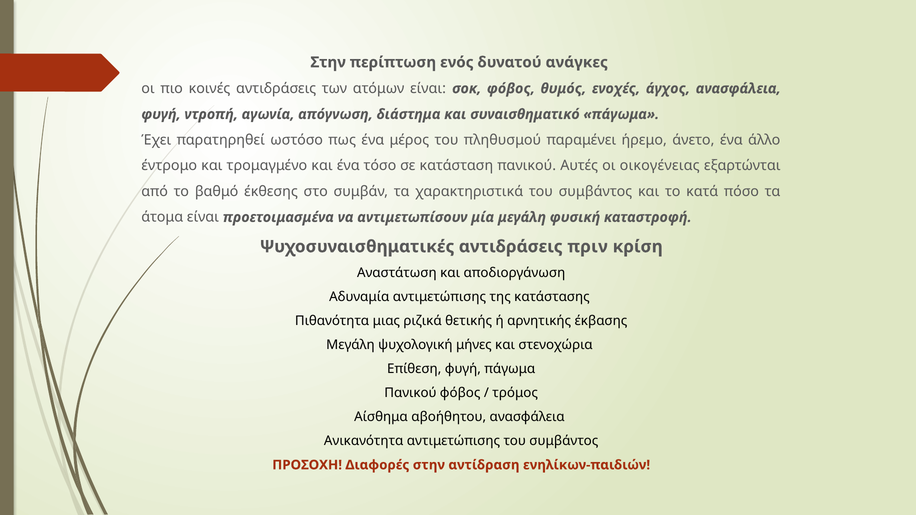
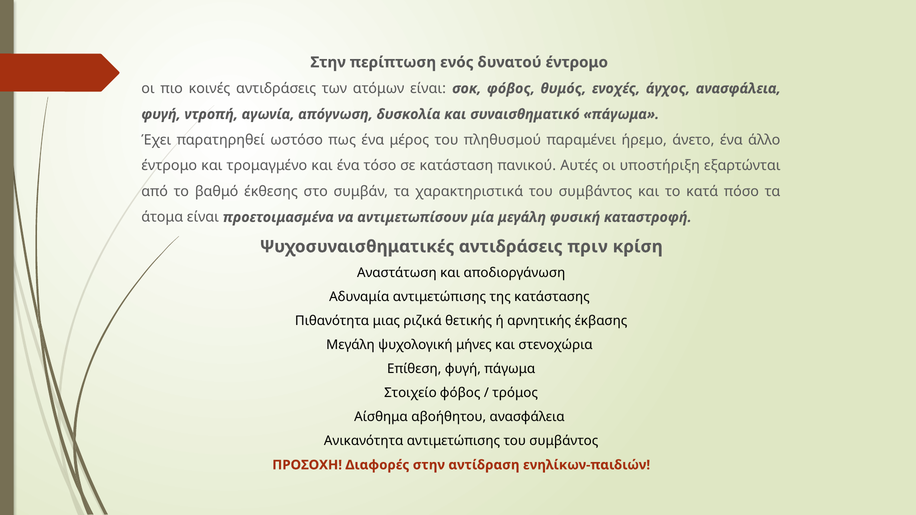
δυνατού ανάγκες: ανάγκες -> έντρομο (577, 62)
διάστημα: διάστημα -> δυσκολία (409, 114)
οικογένειας: οικογένειας -> υποστήριξη (660, 166)
Πανικού: Πανικού -> Στοιχείο (410, 393)
